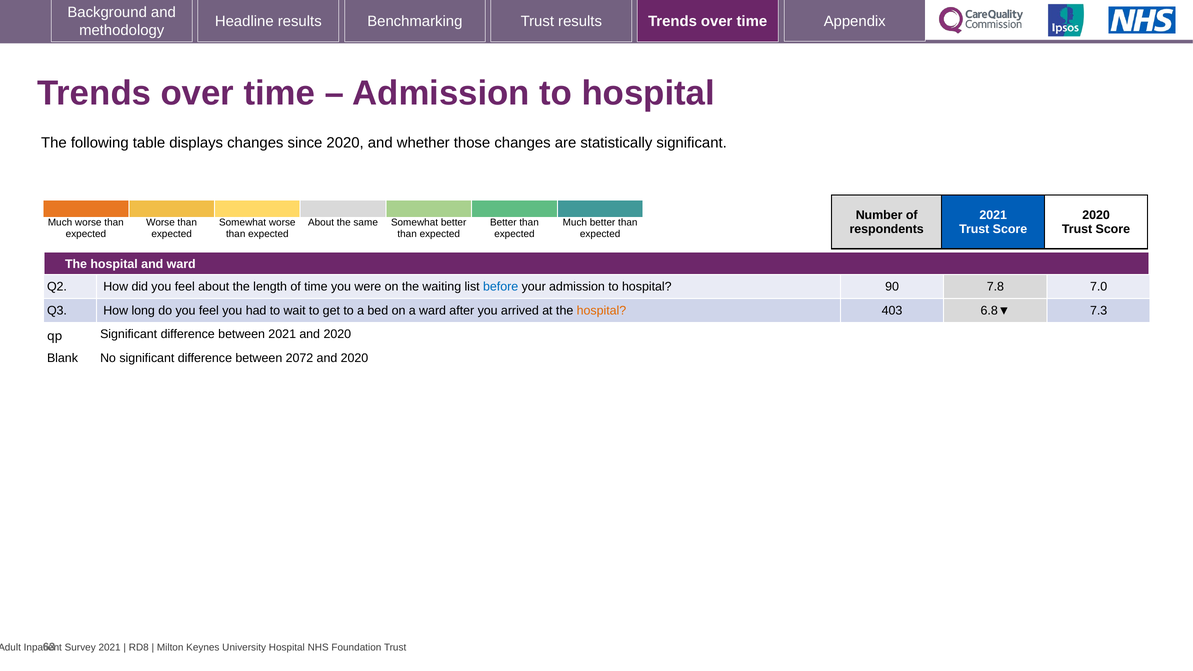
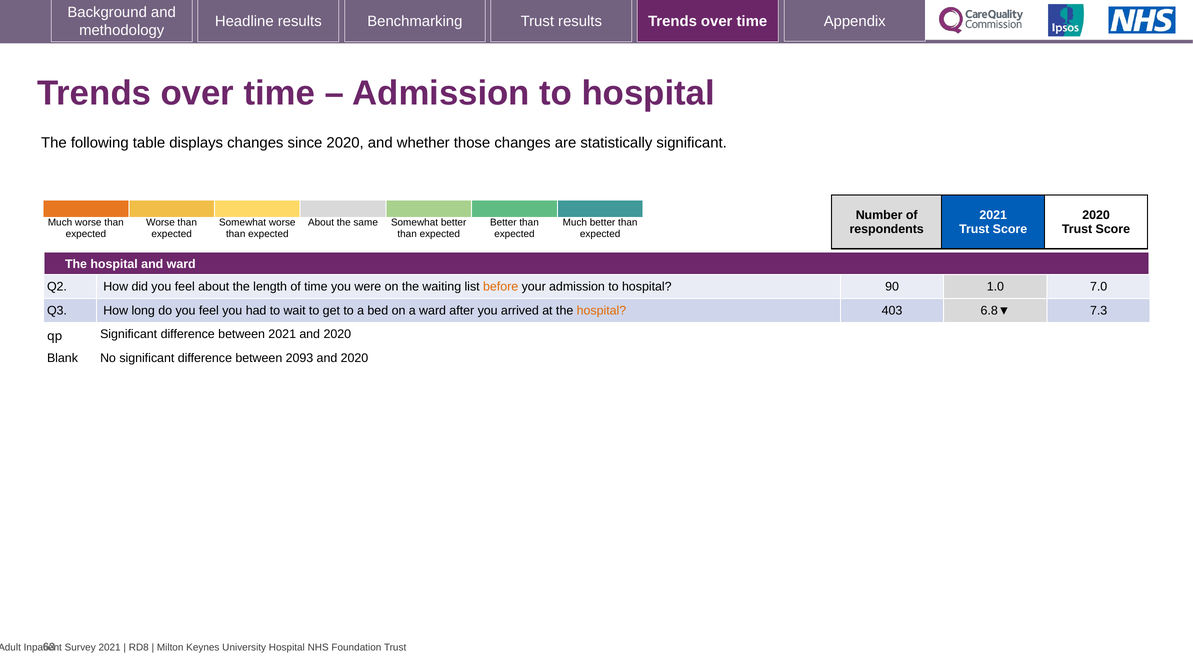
before colour: blue -> orange (501, 287)
7.8: 7.8 -> 1.0 (995, 287)
2072: 2072 -> 2093 (299, 358)
